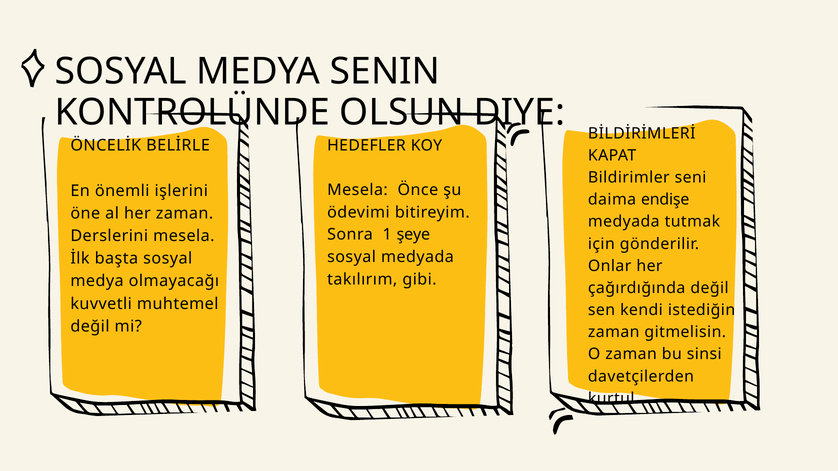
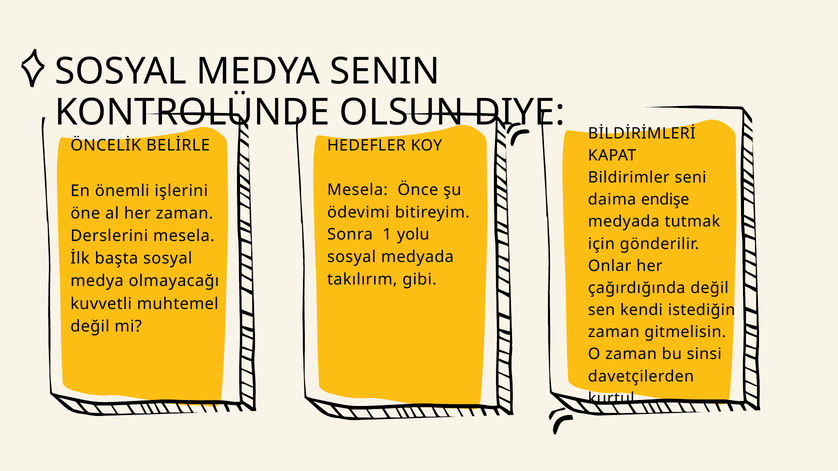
şeye: şeye -> yolu (413, 235)
